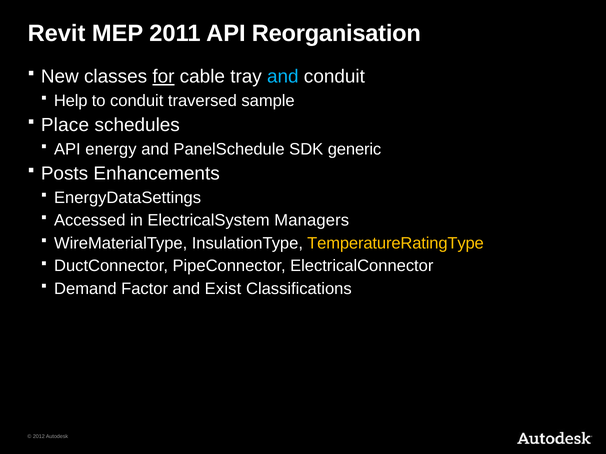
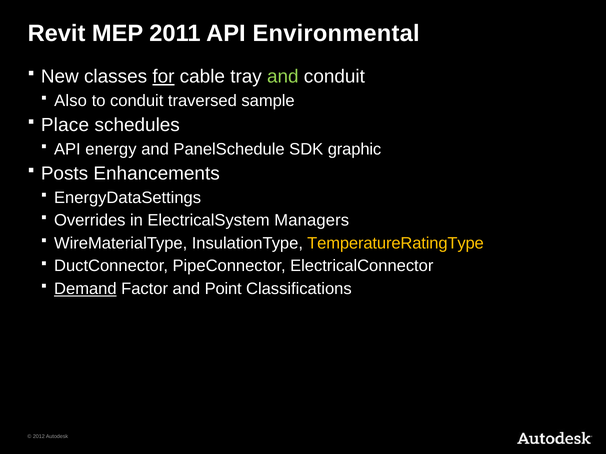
Reorganisation: Reorganisation -> Environmental (336, 34)
and colour: light blue -> light green (283, 77)
Help: Help -> Also (71, 101)
generic: generic -> graphic (355, 149)
Accessed: Accessed -> Overrides (90, 221)
Demand underline: none -> present (85, 289)
Exist: Exist -> Point (223, 289)
